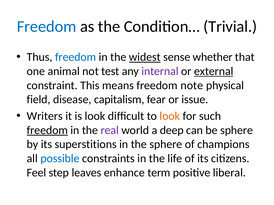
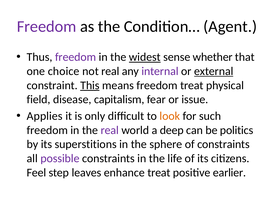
Freedom colour: blue -> purple (47, 26)
Trivial: Trivial -> Agent (230, 26)
freedom colour: blue -> purple (76, 57)
animal: animal -> choice (64, 71)
not test: test -> real (110, 71)
This underline: none -> present (90, 86)
freedom note: note -> treat (192, 86)
Writers: Writers -> Applies (45, 116)
is look: look -> only (95, 116)
freedom underline: present -> none (47, 130)
be sphere: sphere -> politics (237, 130)
of champions: champions -> constraints (223, 145)
possible colour: blue -> purple (60, 159)
enhance term: term -> treat (159, 173)
liberal: liberal -> earlier (230, 173)
